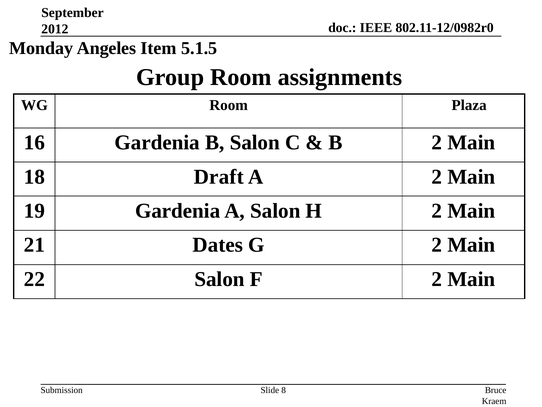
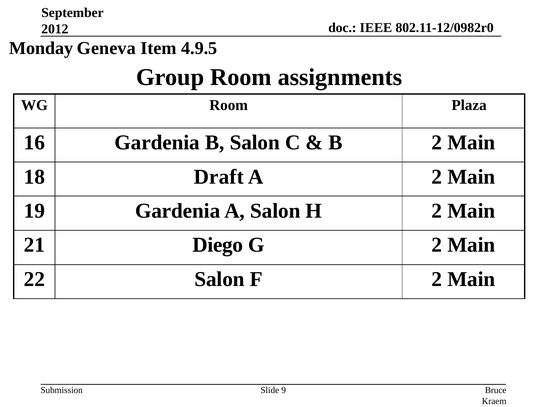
Angeles: Angeles -> Geneva (106, 48)
5.1.5: 5.1.5 -> 4.9.5 (199, 48)
Dates: Dates -> Diego (218, 245)
8: 8 -> 9 (284, 390)
